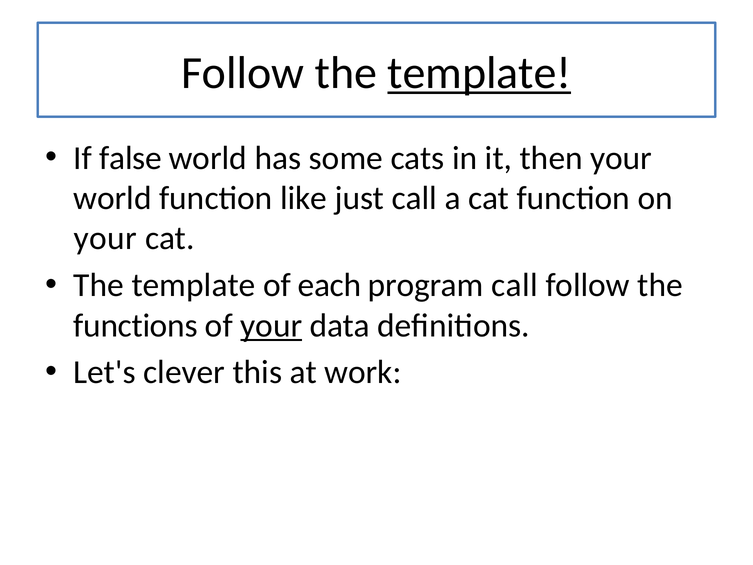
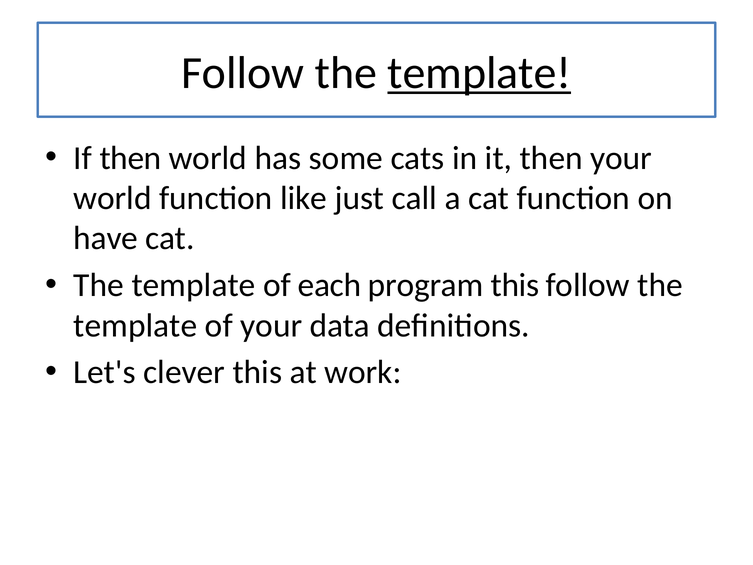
If false: false -> then (131, 158)
your: your -> have (106, 238)
program call: call -> this (515, 285)
functions: functions -> template (135, 325)
your underline: present -> none (271, 325)
